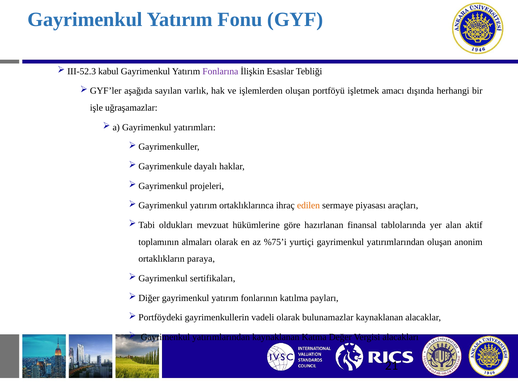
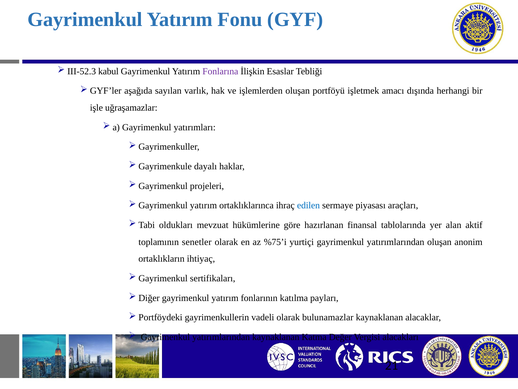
edilen colour: orange -> blue (308, 205)
almaları: almaları -> senetler (197, 242)
paraya: paraya -> ihtiyaç (201, 259)
